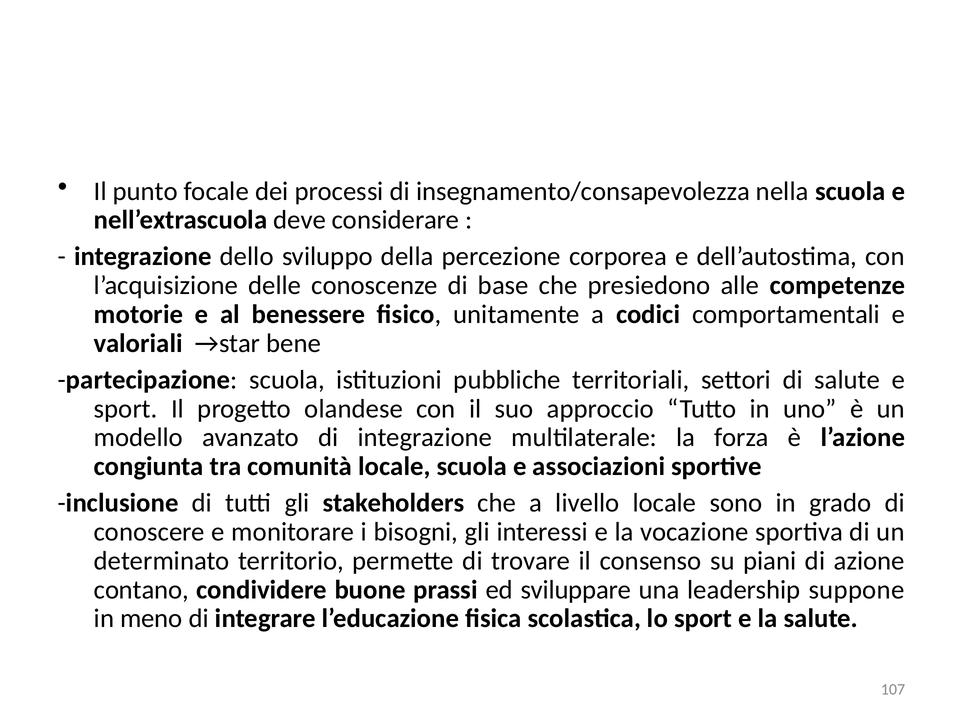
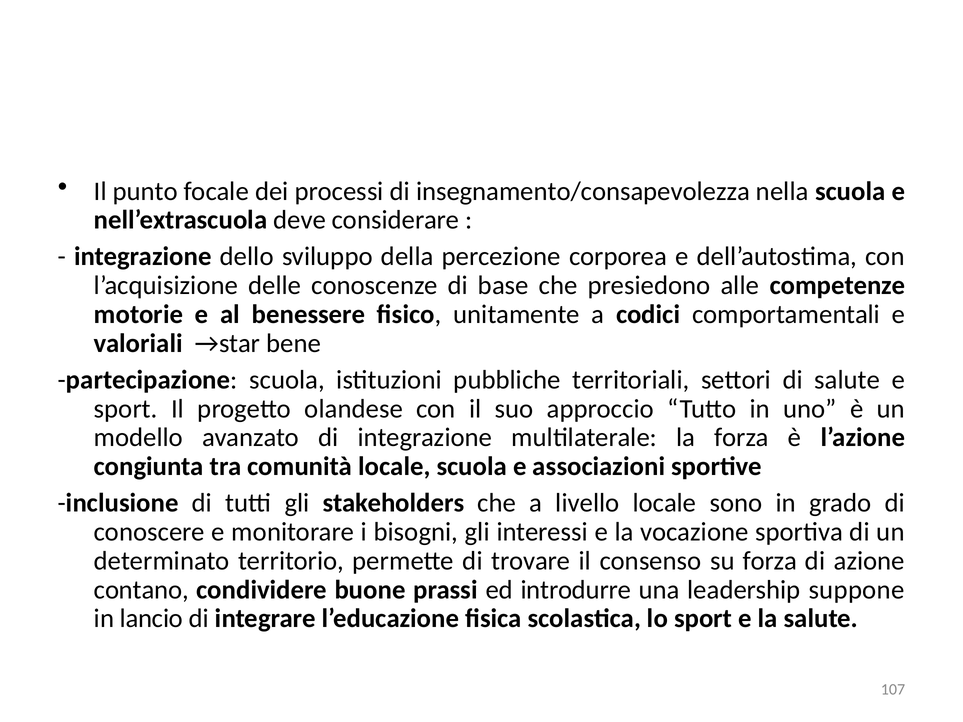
su piani: piani -> forza (770, 561)
sviluppare: sviluppare -> introdurre (576, 590)
meno: meno -> lancio (151, 619)
